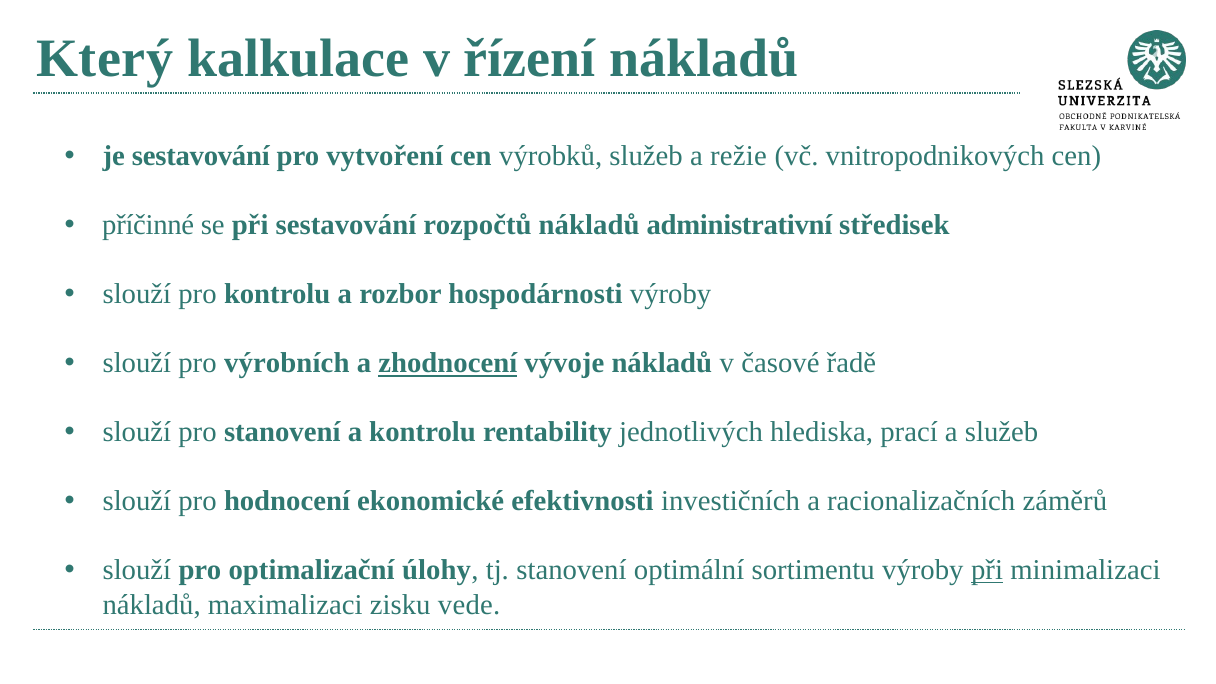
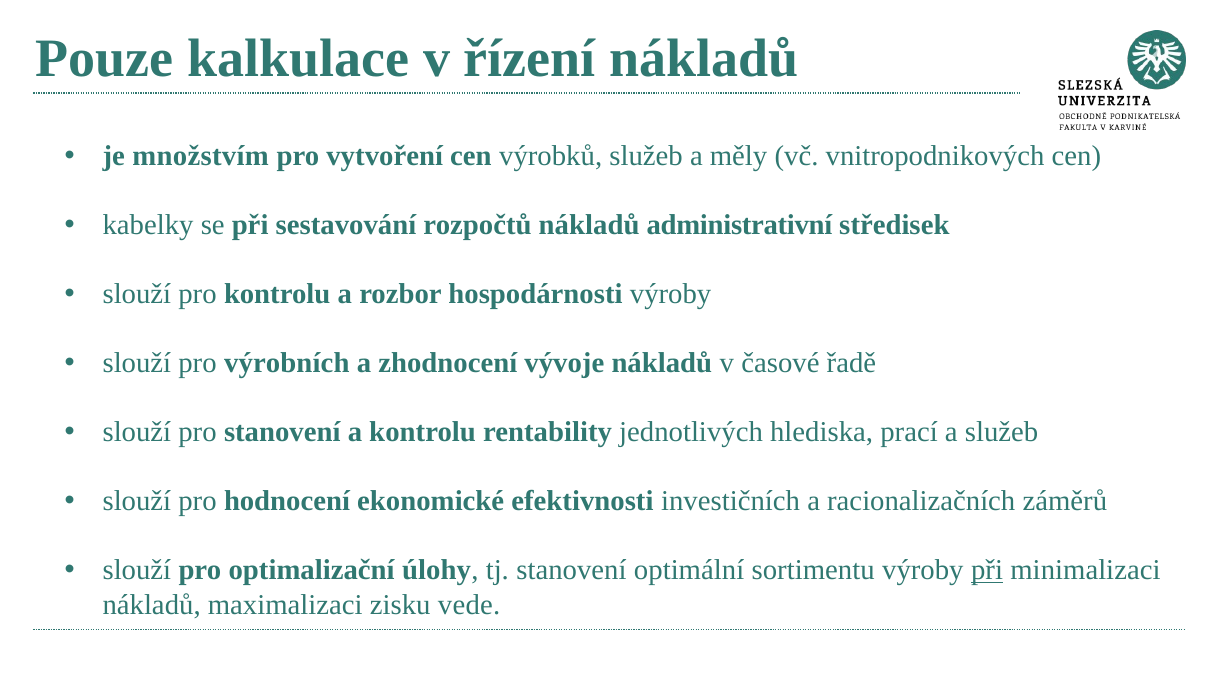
Který: Který -> Pouze (105, 59)
je sestavování: sestavování -> množstvím (201, 157)
režie: režie -> měly (739, 157)
příčinné: příčinné -> kabelky (148, 225)
zhodnocení underline: present -> none (448, 363)
